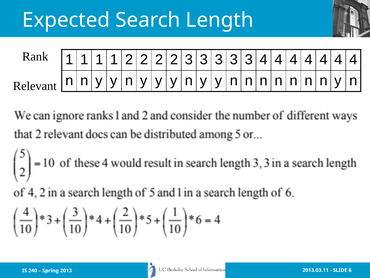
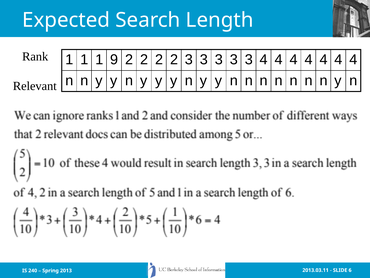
1 1 1 1: 1 -> 9 (114, 59)
